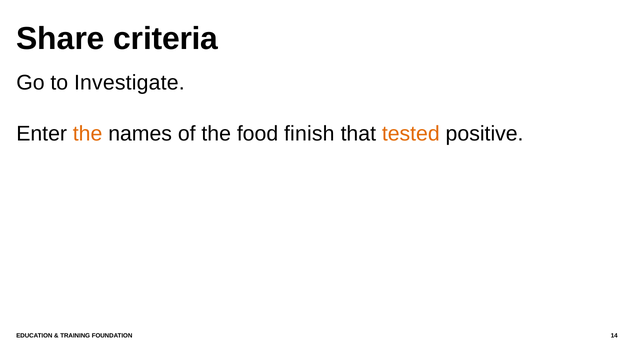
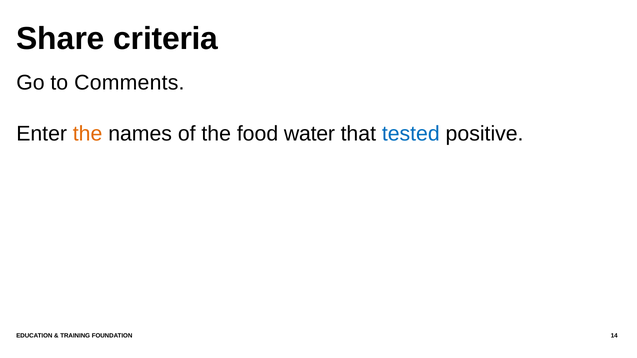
Investigate: Investigate -> Comments (129, 83)
finish: finish -> water (309, 134)
tested colour: orange -> blue (411, 134)
